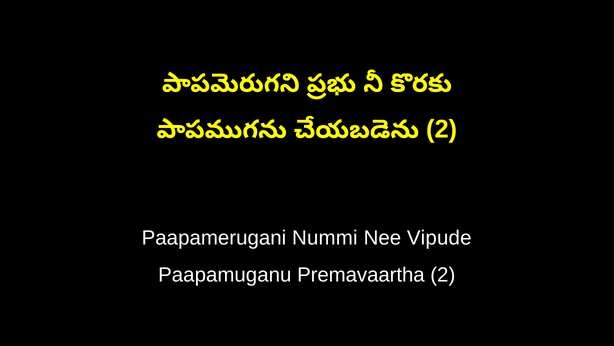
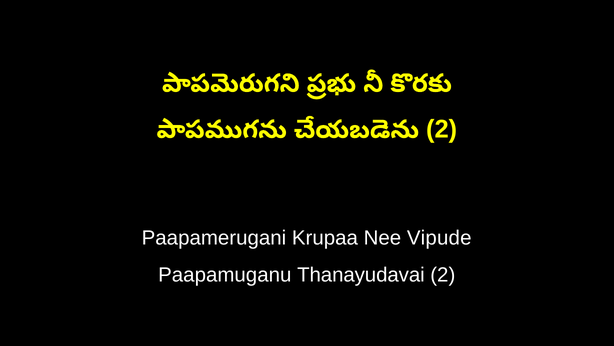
Nummi: Nummi -> Krupaa (325, 238)
Premavaartha: Premavaartha -> Thanayudavai (361, 275)
